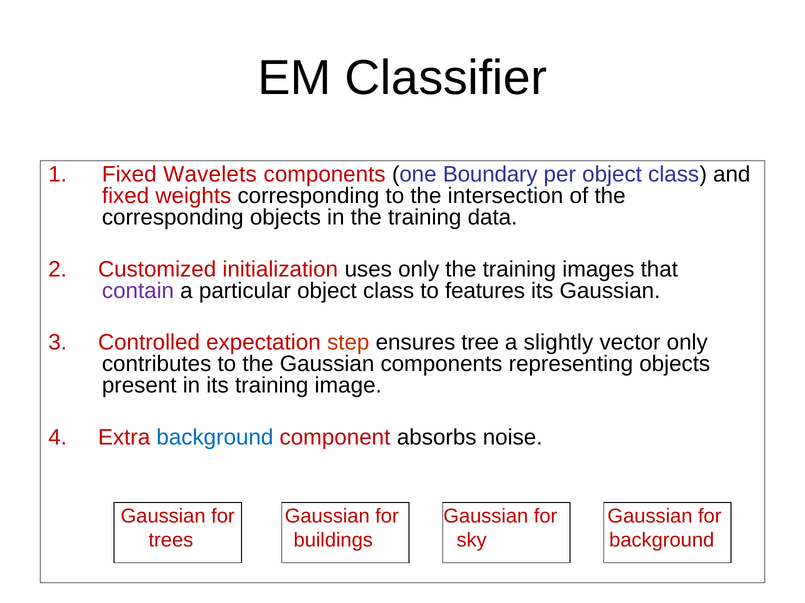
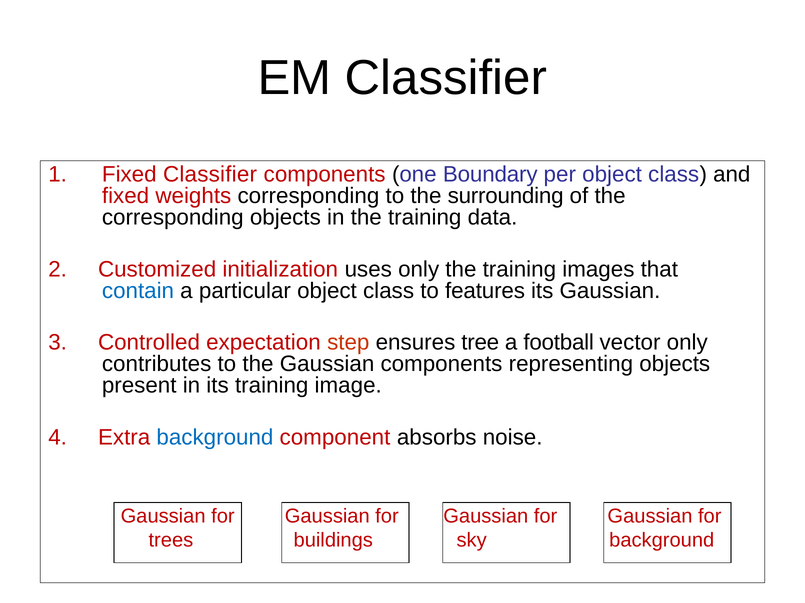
Fixed Wavelets: Wavelets -> Classifier (210, 175)
intersection: intersection -> surrounding (506, 196)
contain colour: purple -> blue (138, 291)
slightly: slightly -> football (559, 343)
